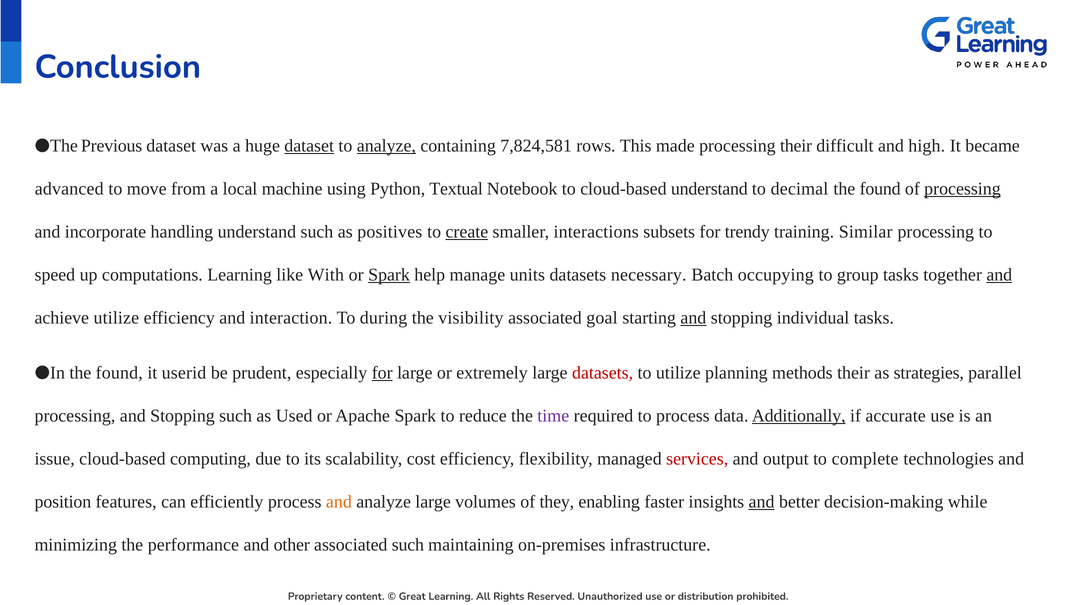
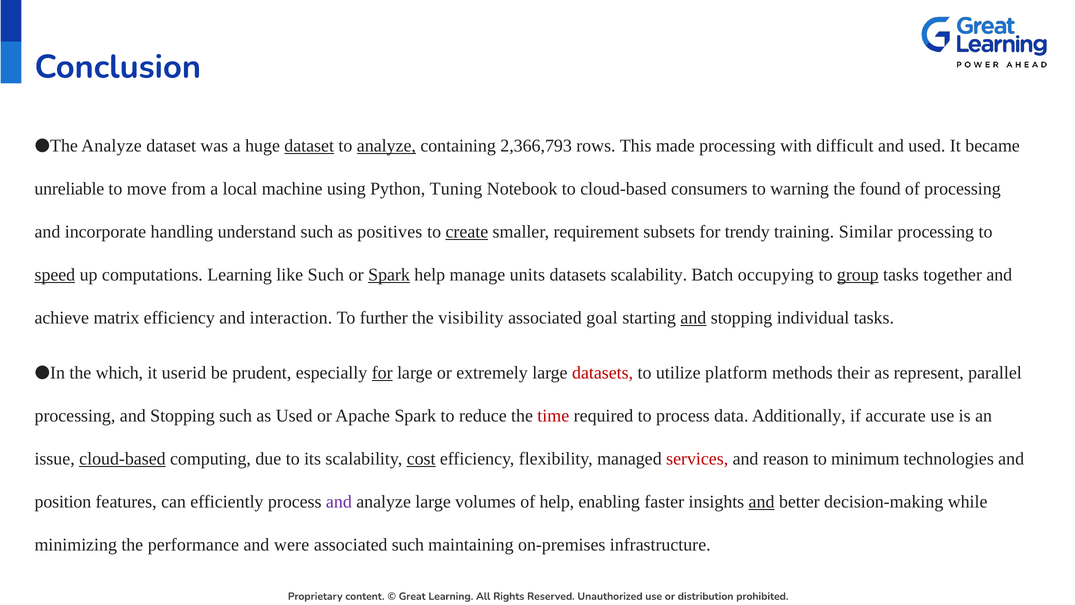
Previous: Previous -> Analyze (111, 146)
7,824,581: 7,824,581 -> 2,366,793 (536, 146)
processing their: their -> with (796, 146)
and high: high -> used (927, 146)
advanced: advanced -> unreliable (69, 189)
Textual: Textual -> Tuning (456, 189)
cloud-based understand: understand -> consumers (709, 189)
decimal: decimal -> warning (800, 189)
processing underline: present -> none (962, 189)
interactions: interactions -> requirement (596, 232)
speed underline: none -> present (55, 275)
like With: With -> Such (326, 275)
datasets necessary: necessary -> scalability (649, 275)
group underline: none -> present (858, 275)
and underline: present -> none (999, 275)
achieve utilize: utilize -> matrix (116, 318)
during: during -> further (384, 318)
found: found -> which (119, 373)
planning: planning -> platform (736, 373)
strategies: strategies -> represent (929, 373)
time colour: purple -> red (553, 416)
Additionally underline: present -> none (799, 416)
cloud-based underline: none -> present (122, 459)
cost underline: none -> present (421, 459)
output: output -> reason (786, 459)
complete: complete -> minimum (865, 459)
and colour: orange -> purple (339, 502)
of they: they -> help (557, 502)
other: other -> were (292, 545)
